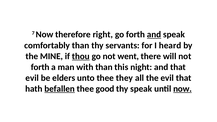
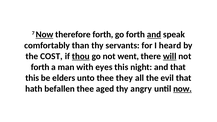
Now underline: none -> present (44, 35)
therefore right: right -> forth (103, 35)
MINE: MINE -> COST (51, 56)
will underline: none -> present (170, 56)
with than: than -> eyes (104, 67)
evil: evil -> this (32, 78)
befallen underline: present -> none (60, 89)
good: good -> aged (105, 89)
thy speak: speak -> angry (141, 89)
